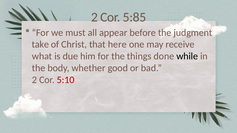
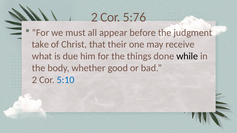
5:85: 5:85 -> 5:76 (134, 17)
here: here -> their (117, 45)
5:10 colour: red -> blue (66, 80)
